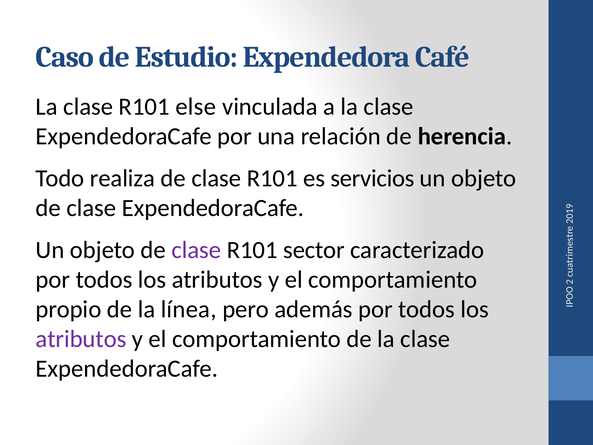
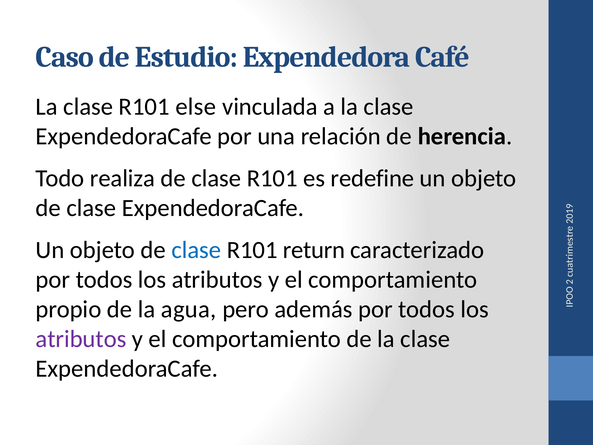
servicios: servicios -> redefine (372, 178)
clase colour: purple -> blue (196, 250)
sector: sector -> return (314, 250)
línea: línea -> agua (189, 309)
